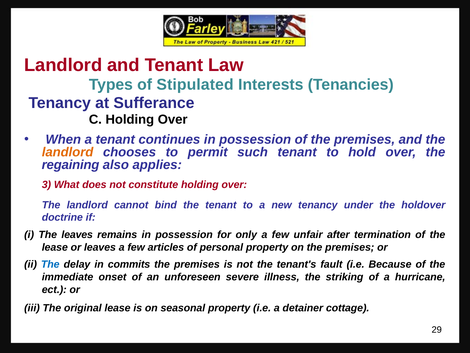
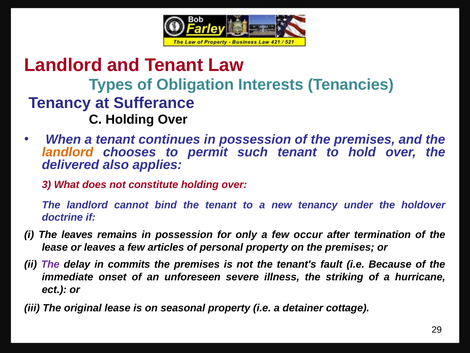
Stipulated: Stipulated -> Obligation (195, 85)
regaining: regaining -> delivered (70, 165)
unfair: unfair -> occur (308, 234)
The colour: blue -> purple (50, 264)
